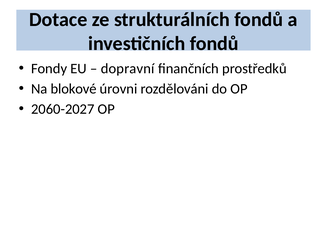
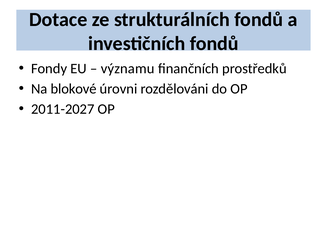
dopravní: dopravní -> významu (128, 69)
2060-2027: 2060-2027 -> 2011-2027 (63, 109)
